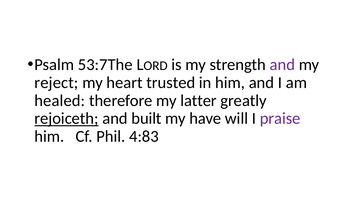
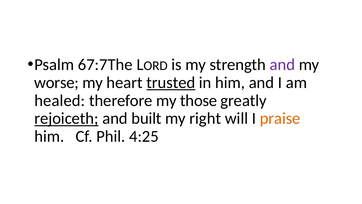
53:7The: 53:7The -> 67:7The (105, 64)
reject: reject -> worse (57, 82)
trusted underline: none -> present (171, 82)
latter: latter -> those (199, 100)
have: have -> right (205, 118)
praise colour: purple -> orange (280, 118)
4:83: 4:83 -> 4:25 (144, 136)
